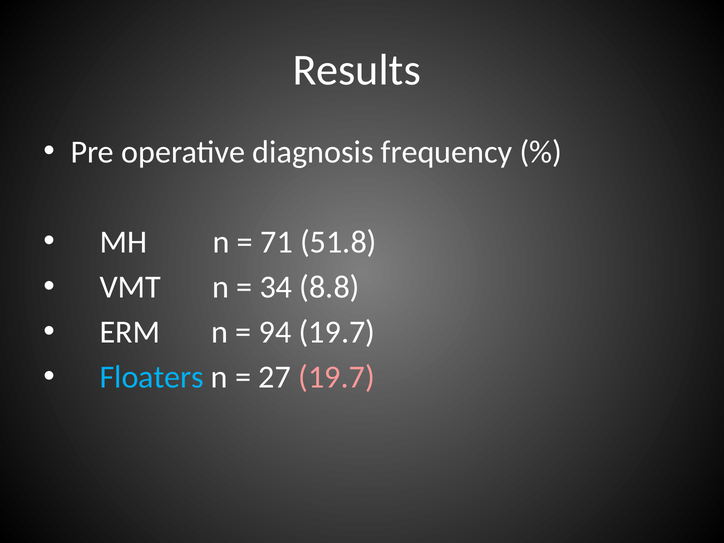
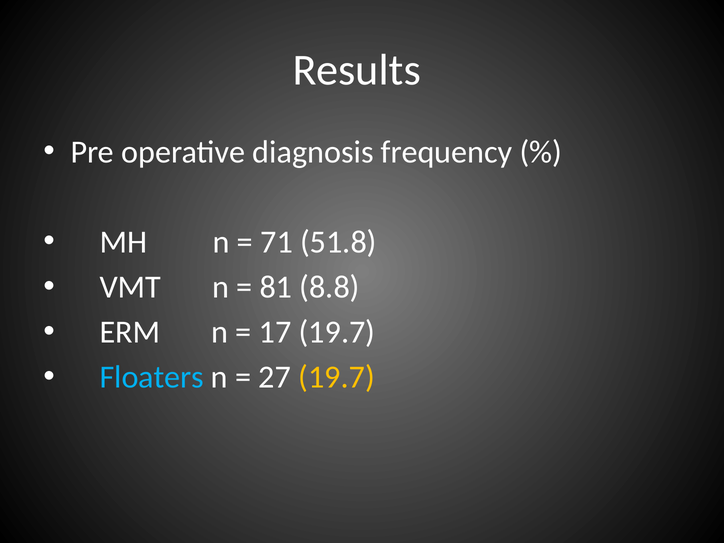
34: 34 -> 81 (276, 287)
94: 94 -> 17 (275, 332)
19.7 colour: pink -> yellow (337, 377)
